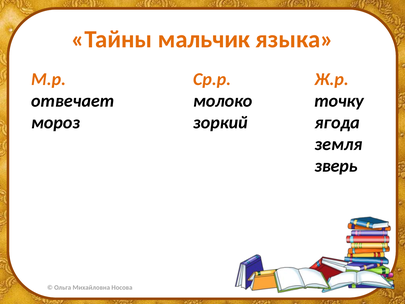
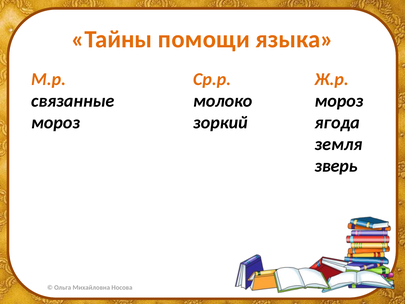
мальчик: мальчик -> помощи (204, 39)
отвечает: отвечает -> связанные (73, 101)
молоко точку: точку -> мороз (339, 101)
